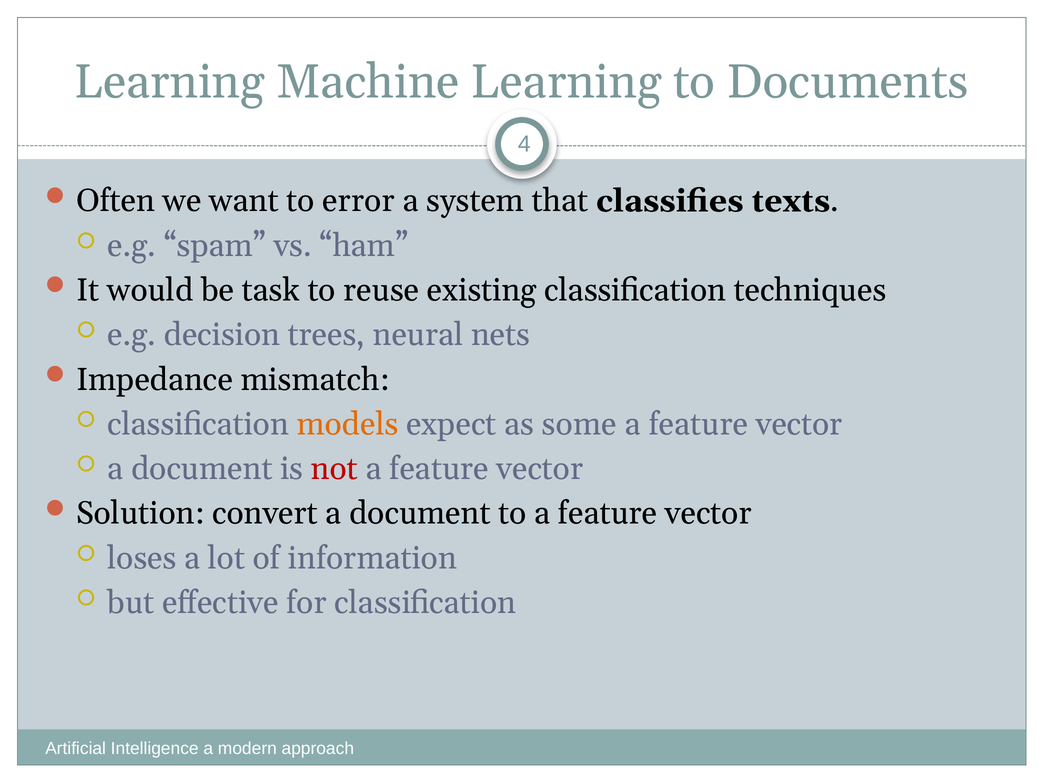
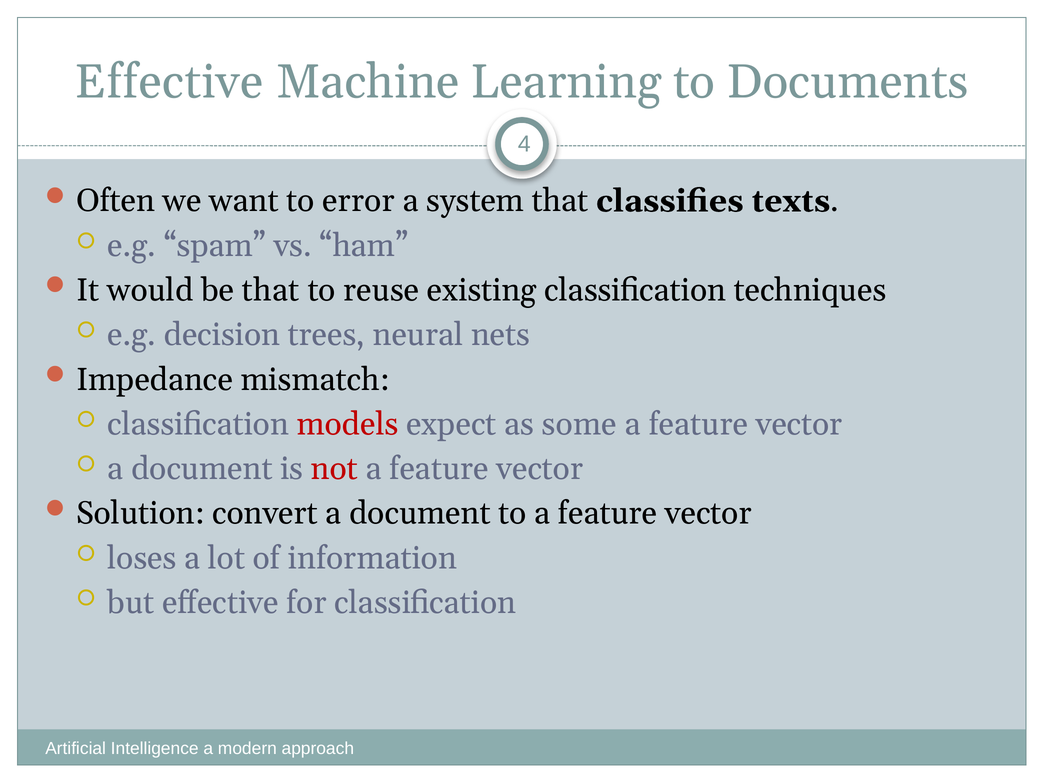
Learning: Learning -> Effective (169, 82)
be task: task -> that (271, 290)
models colour: orange -> red (348, 424)
